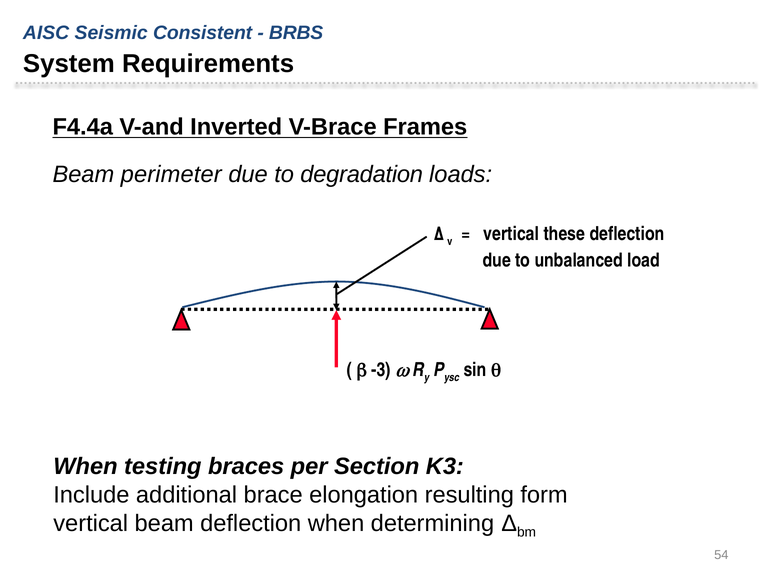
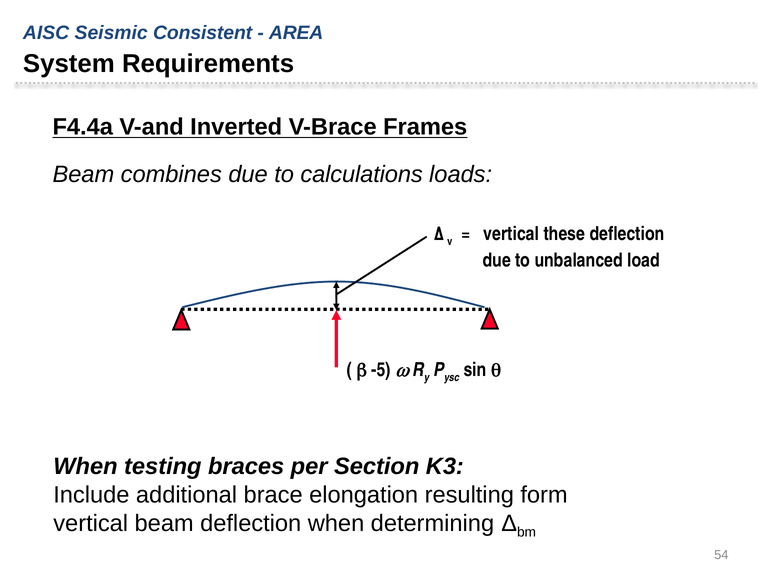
BRBS: BRBS -> AREA (296, 33)
perimeter: perimeter -> combines (171, 175)
degradation: degradation -> calculations (362, 175)
-3: -3 -> -5 (381, 370)
